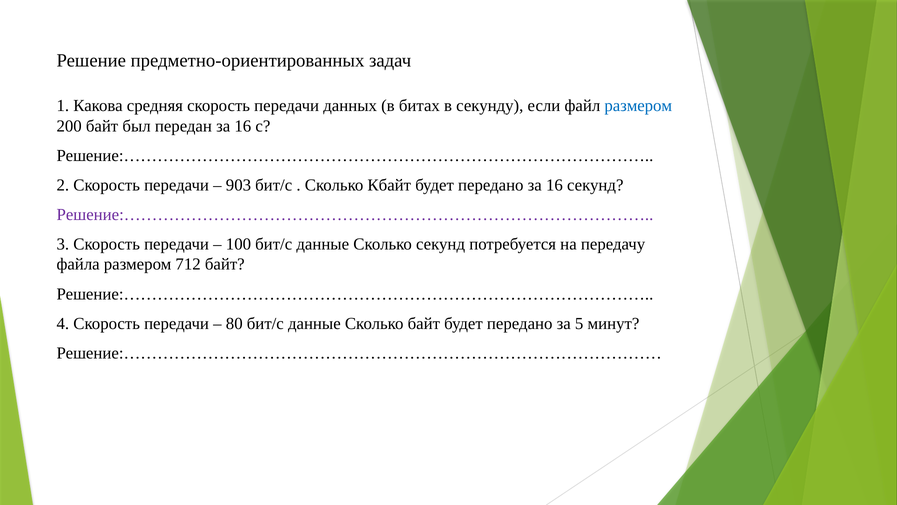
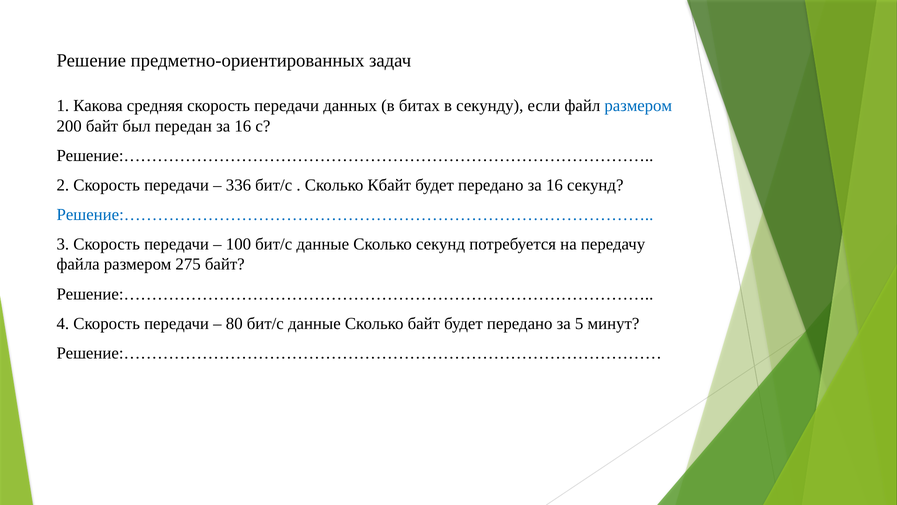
903: 903 -> 336 (238, 185)
Решение:………………………………………………………………………………… colour: purple -> blue (355, 214)
712: 712 -> 275 (188, 264)
